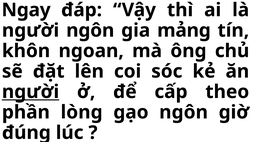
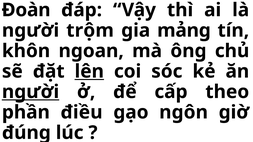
Ngay: Ngay -> Đoàn (26, 10)
người ngôn: ngôn -> trộm (90, 31)
lên underline: none -> present (89, 71)
lòng: lòng -> điều (82, 112)
